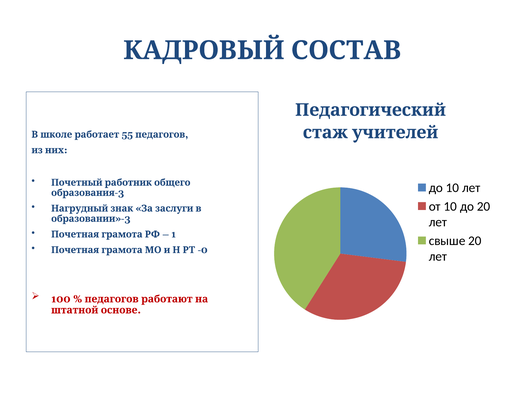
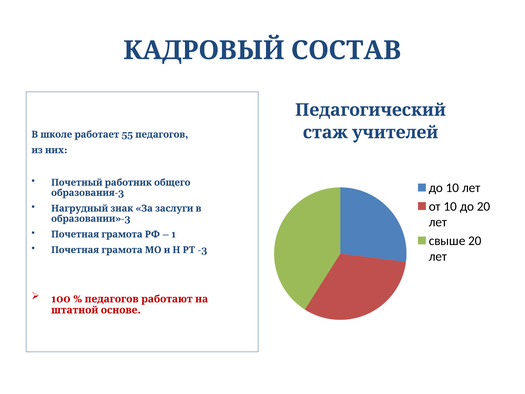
-0: -0 -> -3 (202, 250)
